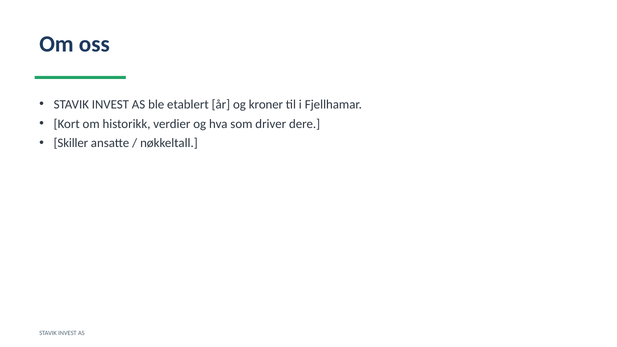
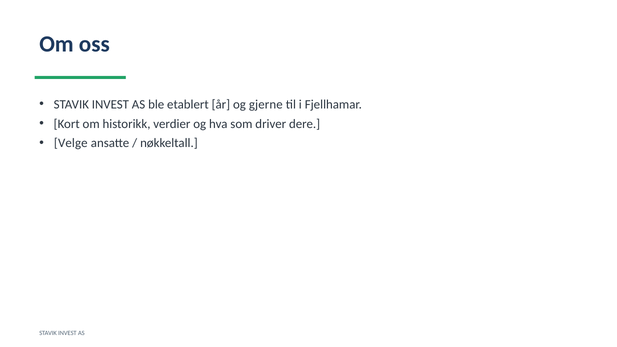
kroner: kroner -> gjerne (266, 105)
Skiller: Skiller -> Velge (71, 143)
